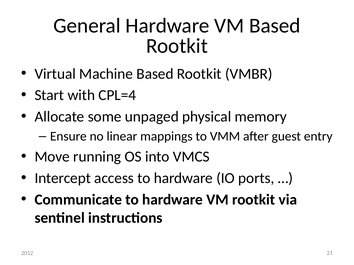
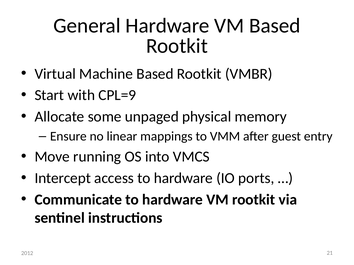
CPL=4: CPL=4 -> CPL=9 (117, 95)
